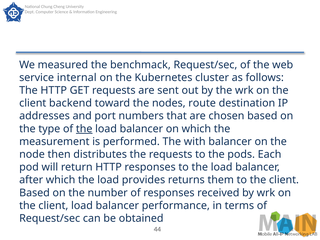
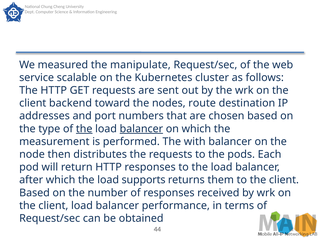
benchmack: benchmack -> manipulate (140, 65)
internal: internal -> scalable (77, 78)
balancer underline: none -> present (141, 129)
provides: provides -> supports (144, 180)
